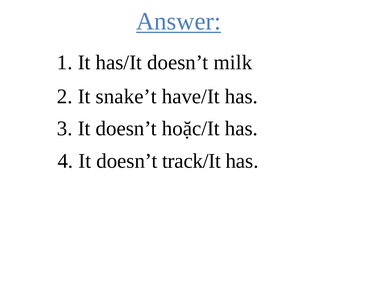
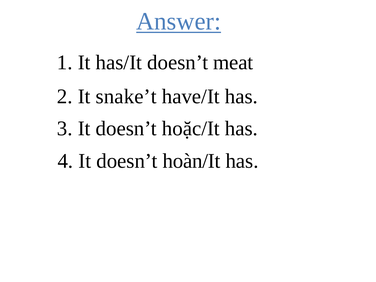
milk: milk -> meat (233, 62)
track/It: track/It -> hoàn/It (192, 161)
